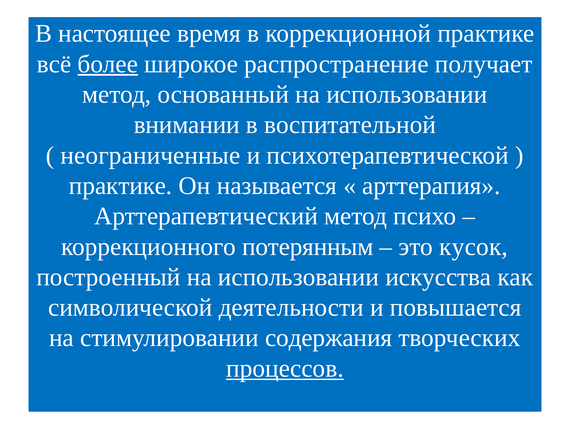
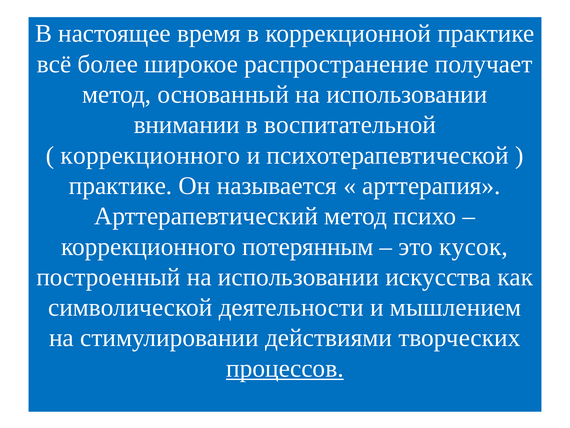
более underline: present -> none (108, 64)
неограниченные: неограниченные -> коррекционного (150, 155)
повышается: повышается -> мышлением (456, 307)
содержания: содержания -> действиями (328, 338)
